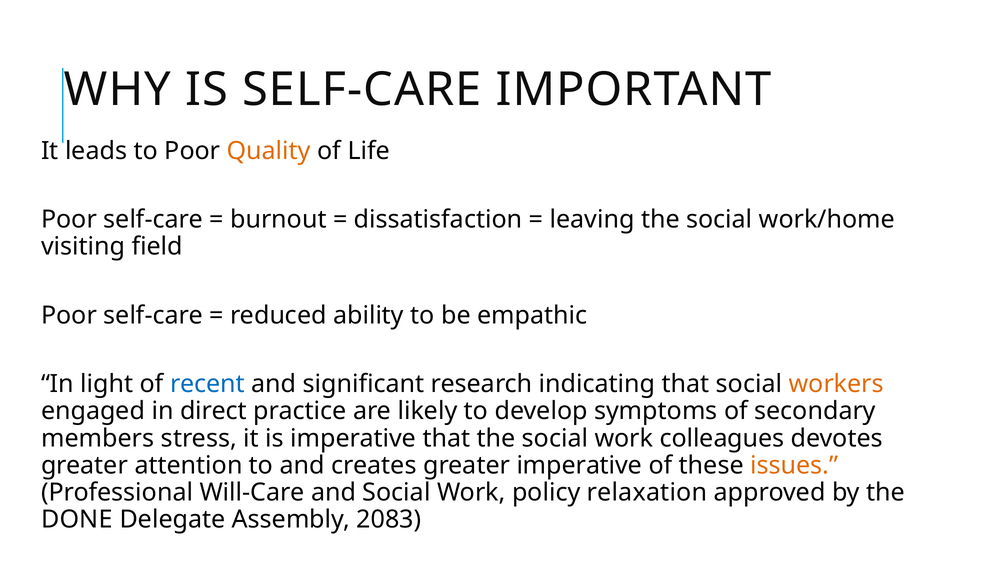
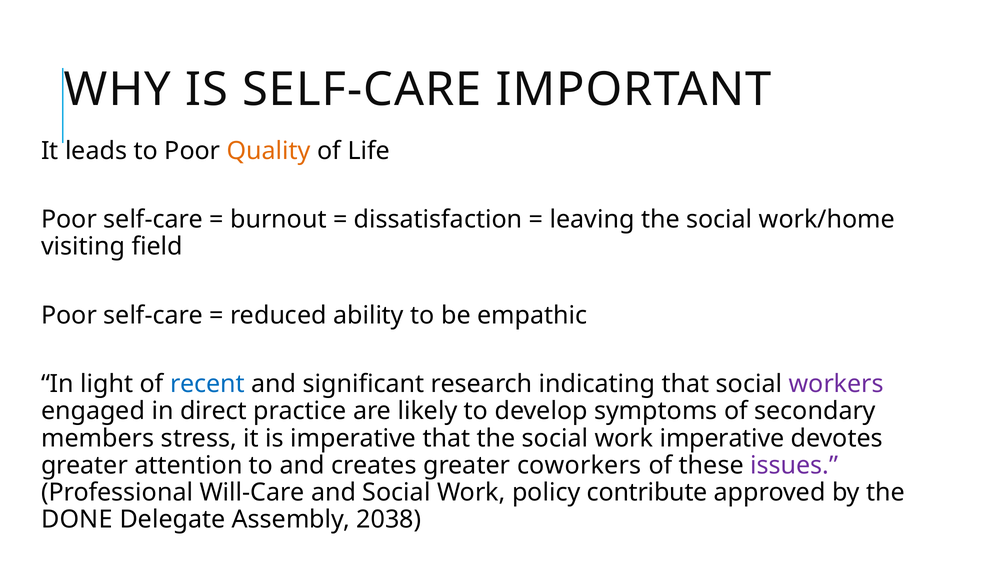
workers colour: orange -> purple (836, 384)
work colleagues: colleagues -> imperative (722, 438)
greater imperative: imperative -> coworkers (579, 465)
issues colour: orange -> purple (794, 465)
relaxation: relaxation -> contribute (647, 493)
2083: 2083 -> 2038 (389, 520)
